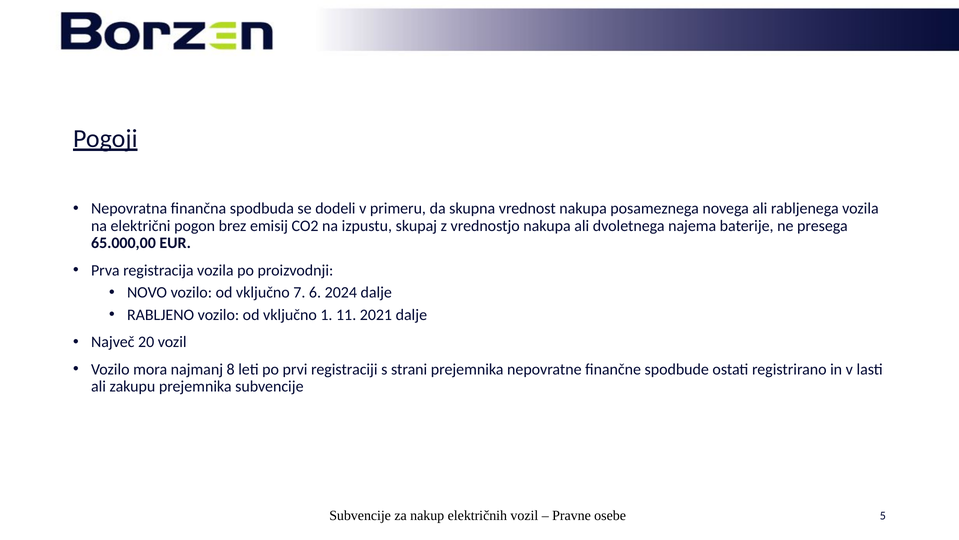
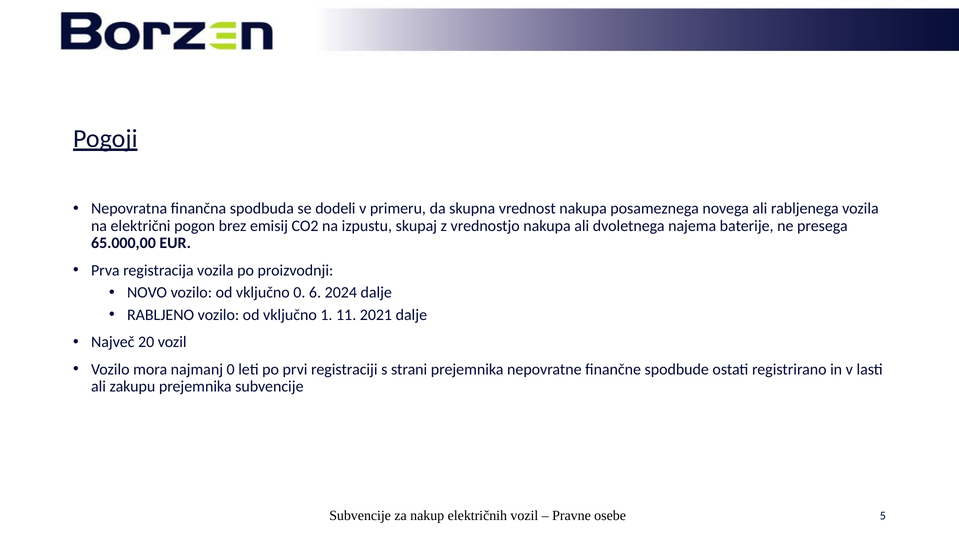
vključno 7: 7 -> 0 (299, 292)
najmanj 8: 8 -> 0 (231, 369)
